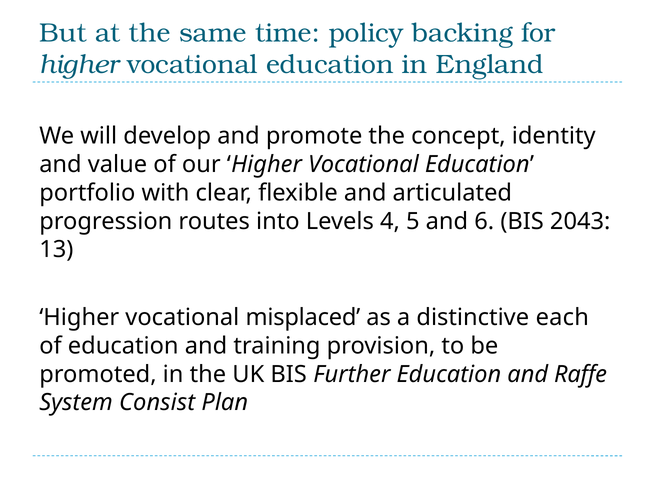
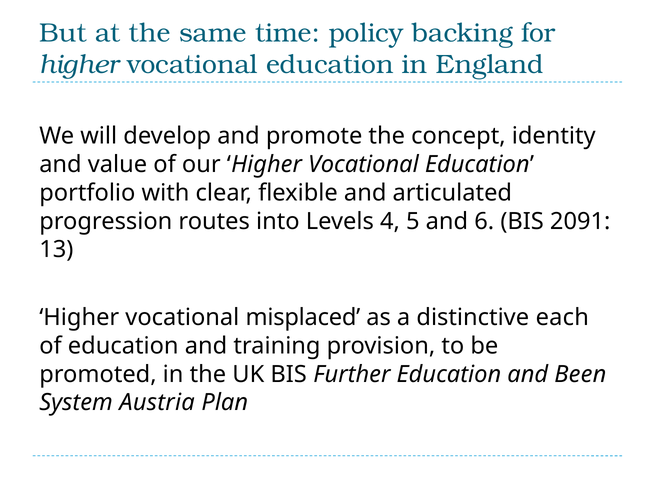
2043: 2043 -> 2091 (580, 221)
Raffe: Raffe -> Been (580, 374)
Consist: Consist -> Austria (157, 402)
